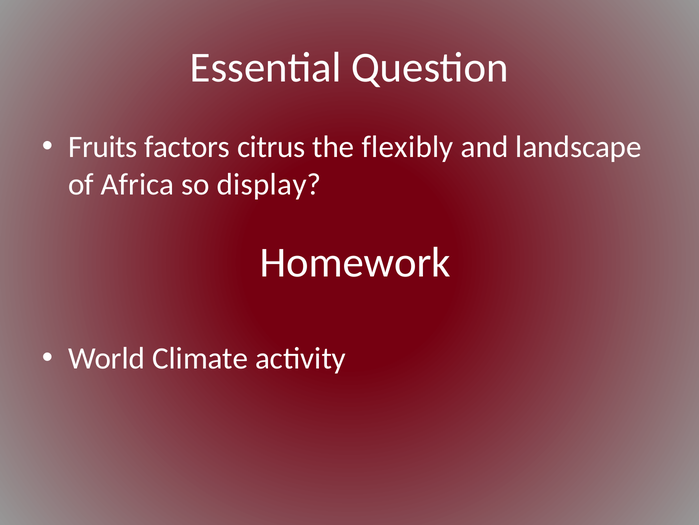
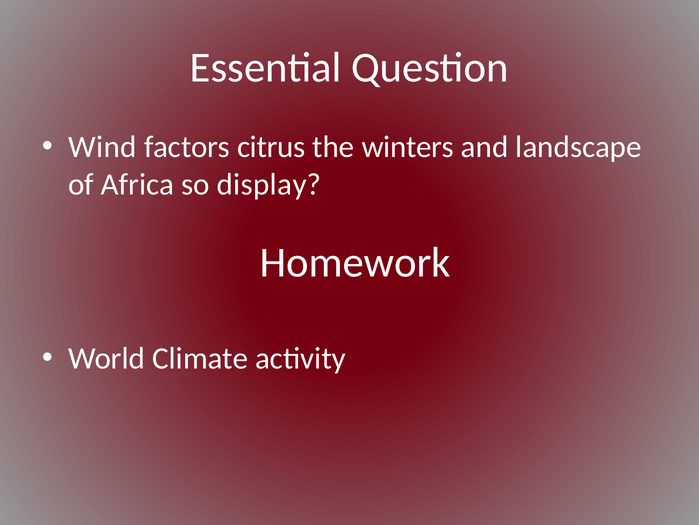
Fruits: Fruits -> Wind (102, 147)
flexibly: flexibly -> winters (408, 147)
